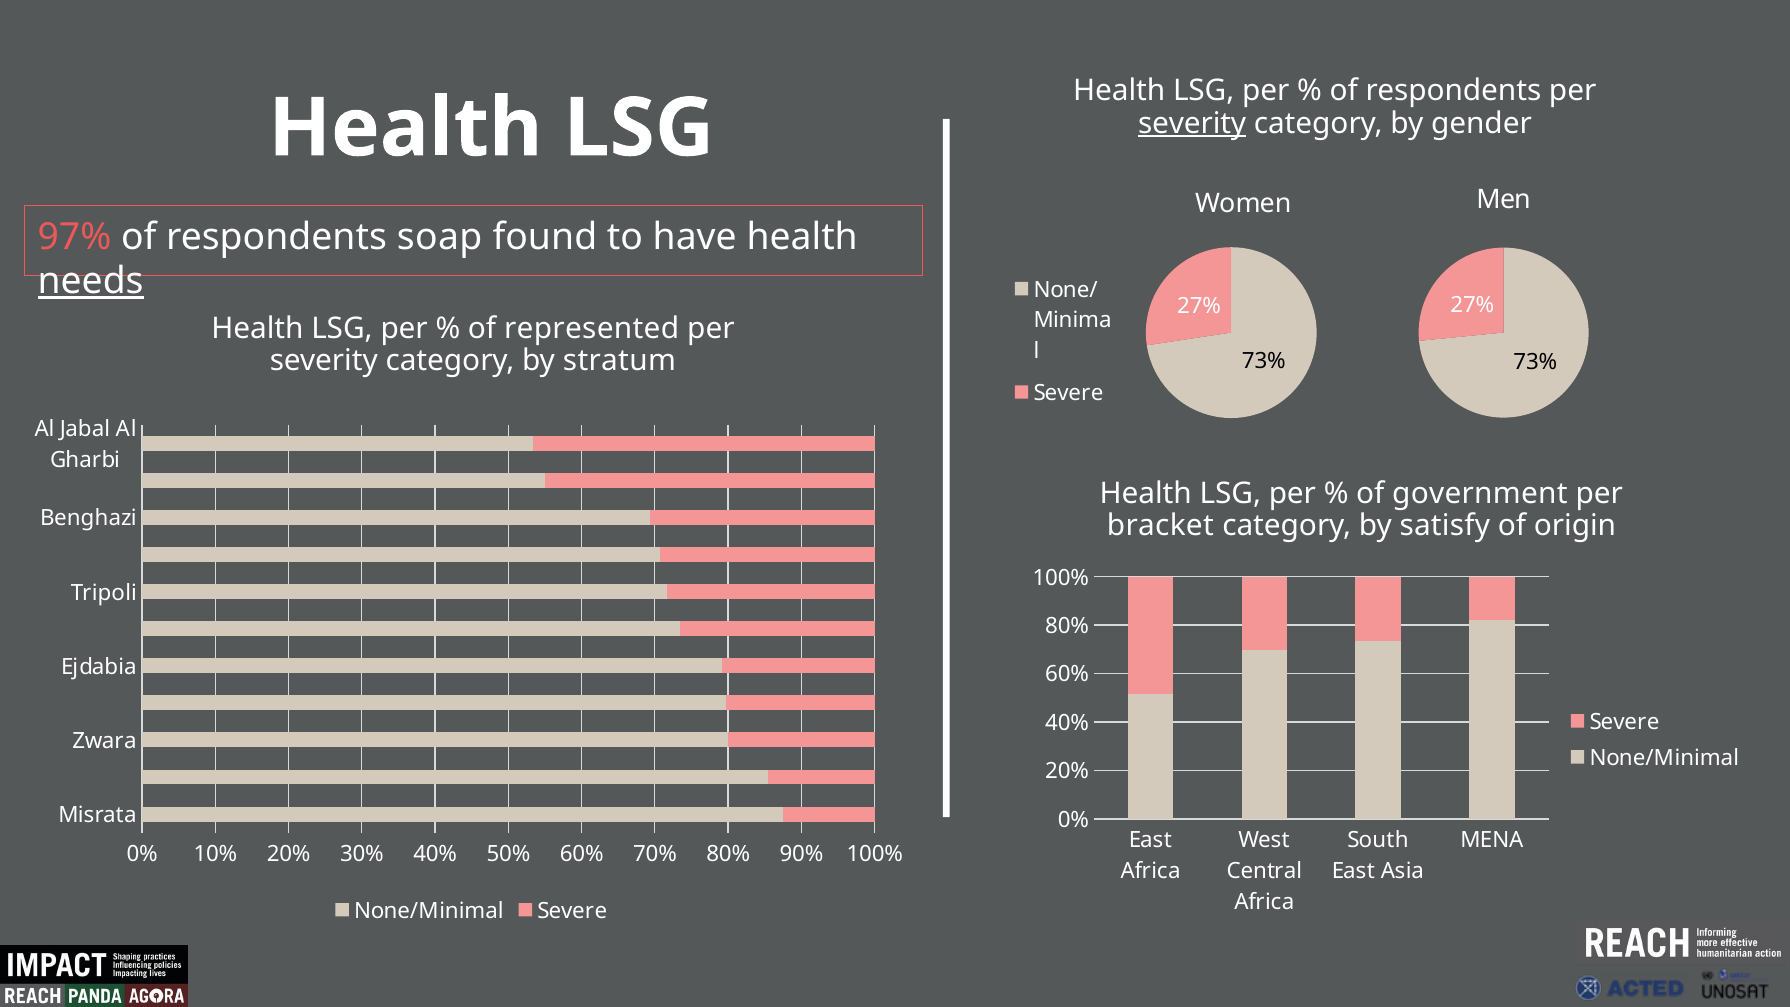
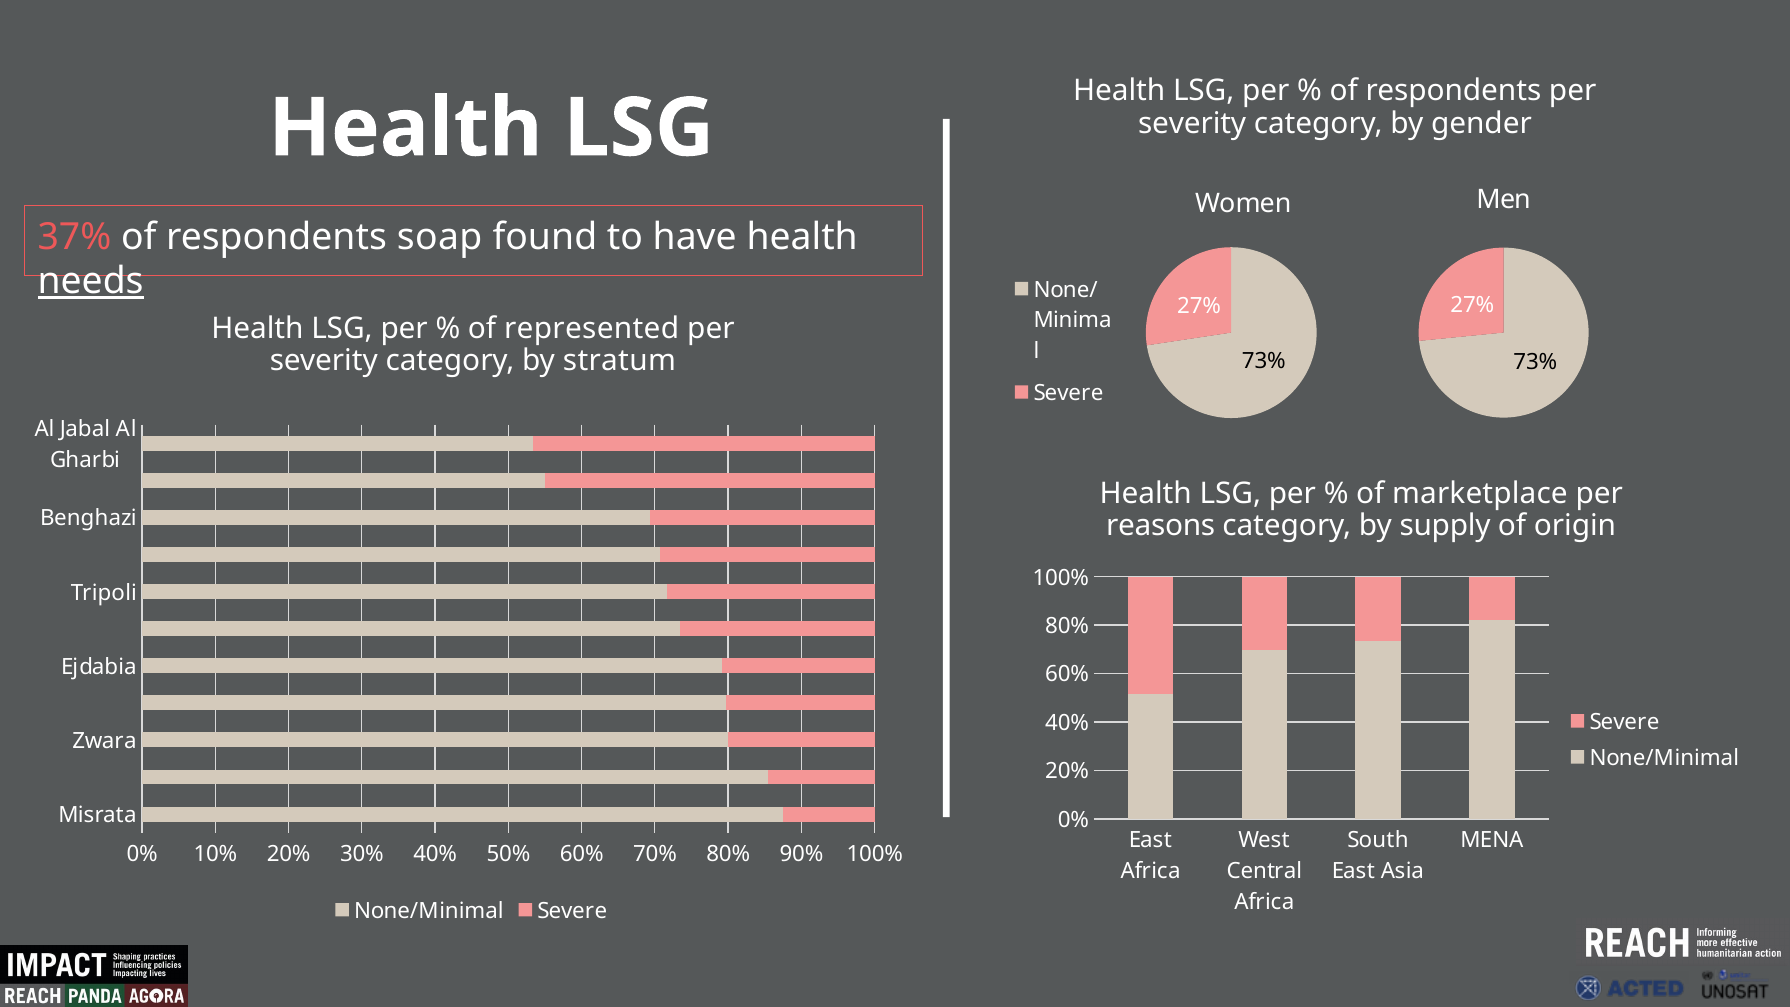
severity underline: present -> none (1192, 123)
97%: 97% -> 37% (74, 237)
government: government -> marketplace (1480, 494)
bracket: bracket -> reasons (1161, 526)
satisfy: satisfy -> supply (1445, 526)
